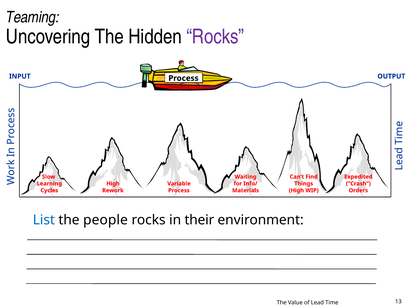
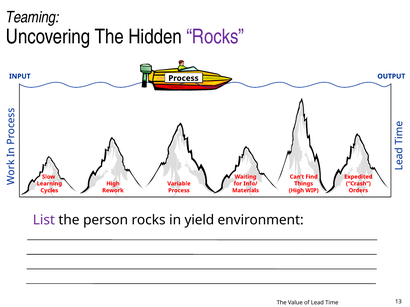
List colour: blue -> purple (44, 220)
people: people -> person (106, 220)
their: their -> yield (199, 220)
